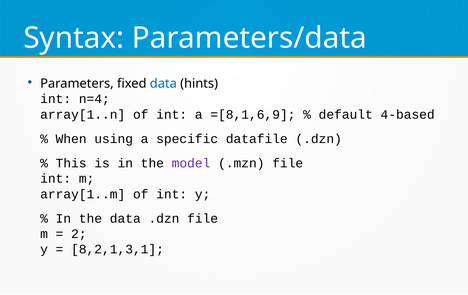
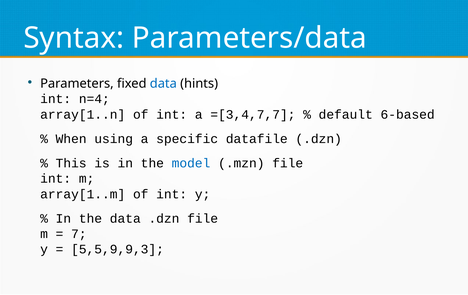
=[8,1,6,9: =[8,1,6,9 -> =[3,4,7,7 (253, 114)
4-based: 4-based -> 6-based (408, 114)
model colour: purple -> blue (191, 163)
2: 2 -> 7 (79, 234)
8,2,1,3,1: 8,2,1,3,1 -> 5,5,9,9,3 (118, 249)
